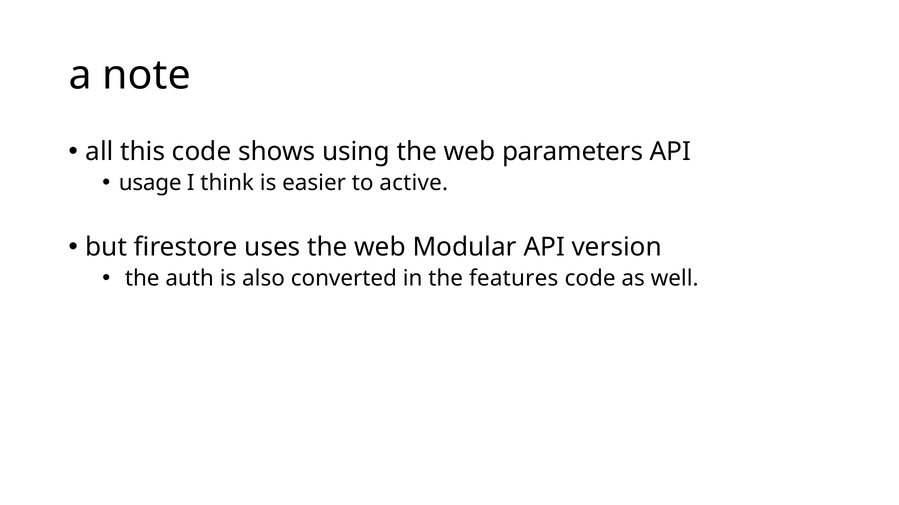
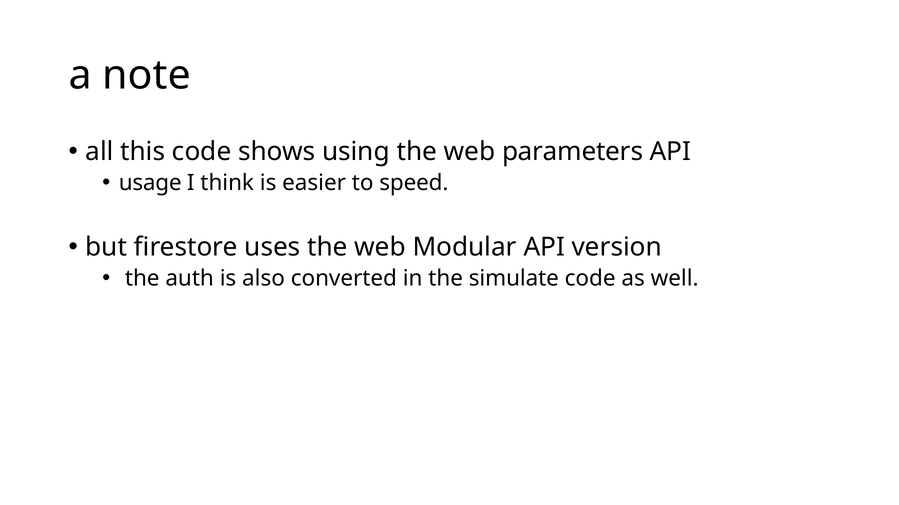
active: active -> speed (414, 183)
features: features -> simulate (514, 279)
